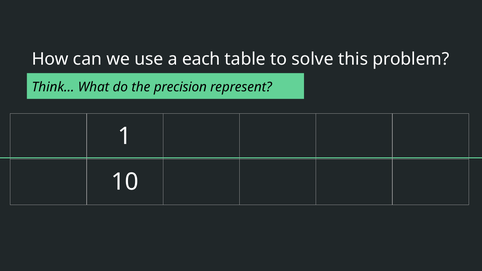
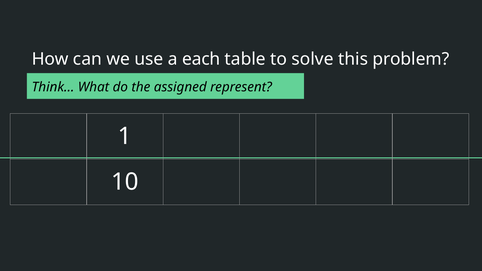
precision: precision -> assigned (180, 87)
